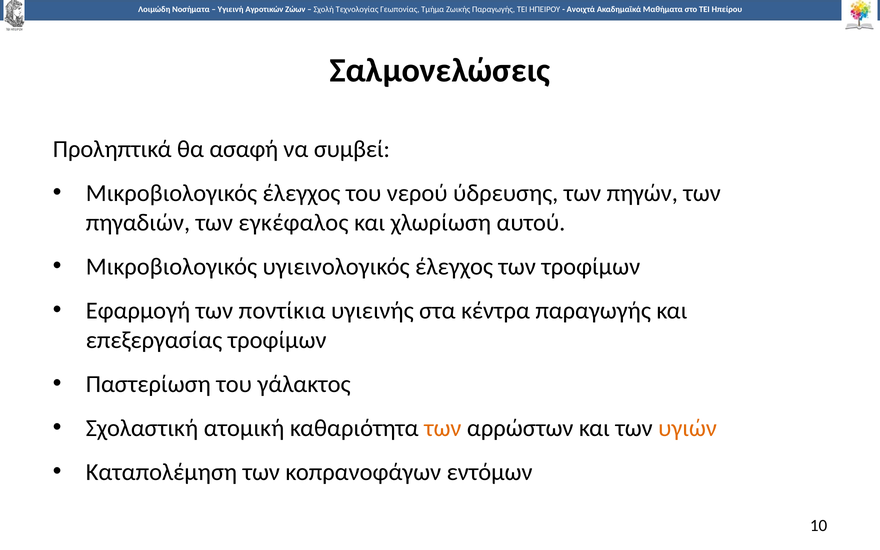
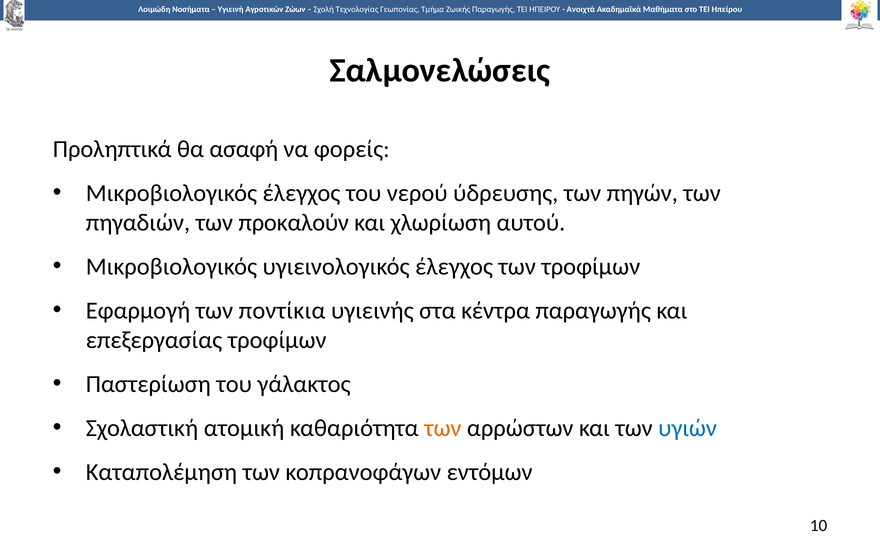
συμβεί: συμβεί -> φορείς (352, 149)
εγκέφαλος: εγκέφαλος -> προκαλούν (294, 223)
υγιών colour: orange -> blue (688, 428)
